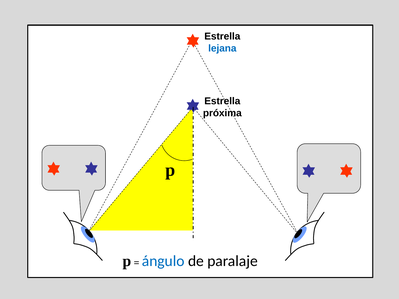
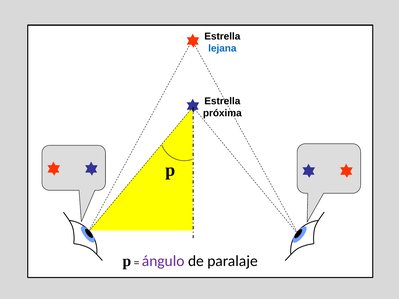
ángulo colour: blue -> purple (163, 261)
